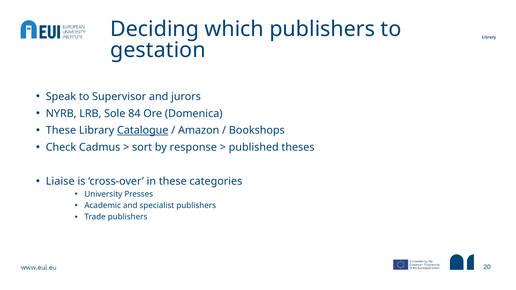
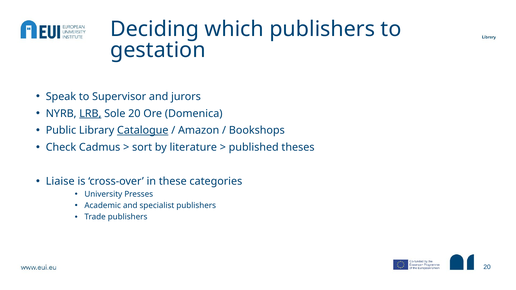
LRB underline: none -> present (90, 114)
Sole 84: 84 -> 20 (134, 114)
These: These -> Public (61, 131)
response: response -> literature (193, 148)
